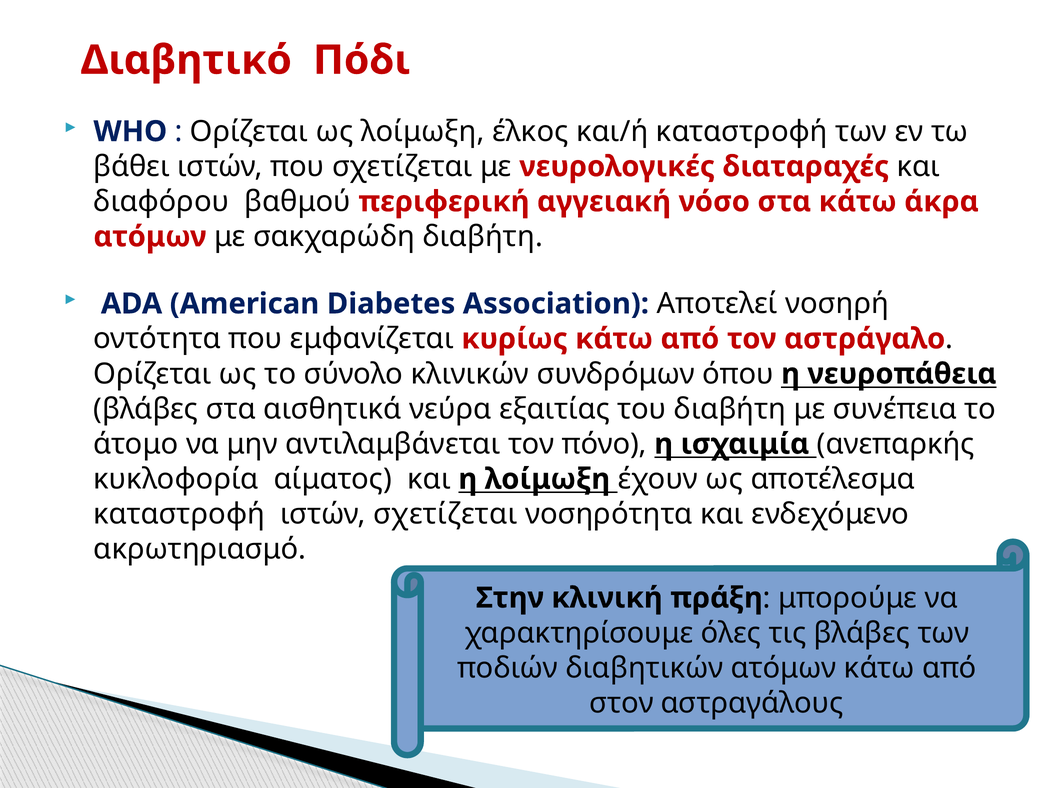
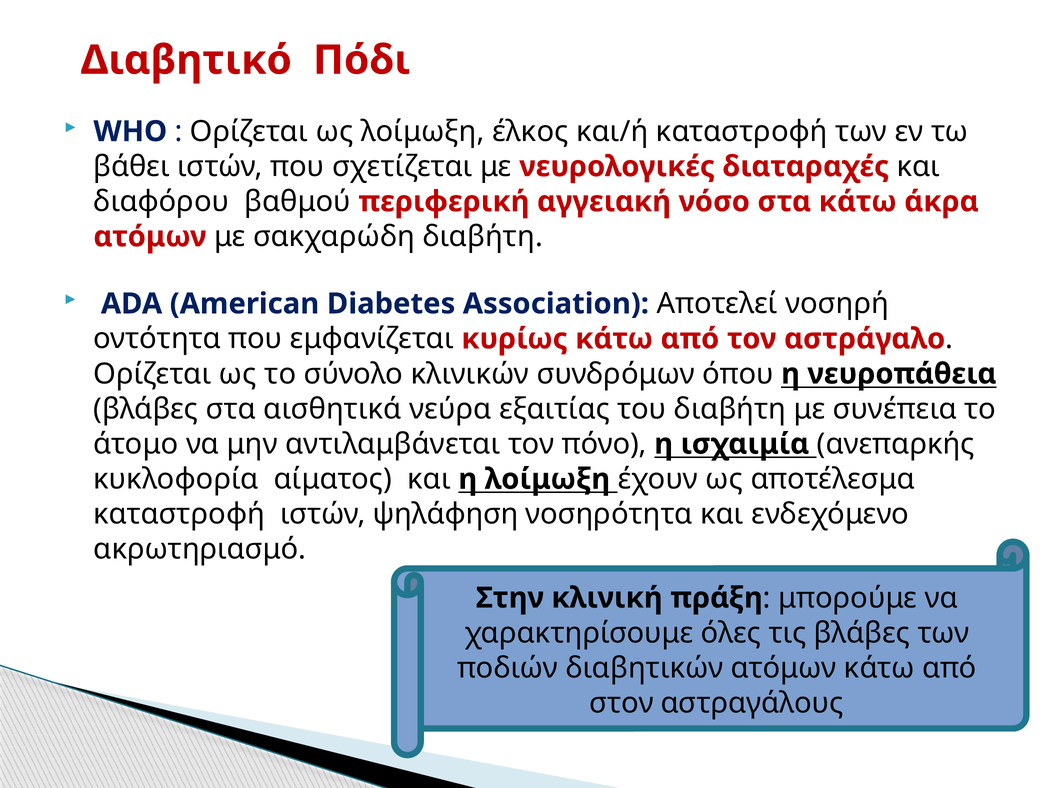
ιστών σχετίζεται: σχετίζεται -> ψηλάφηση (446, 514)
